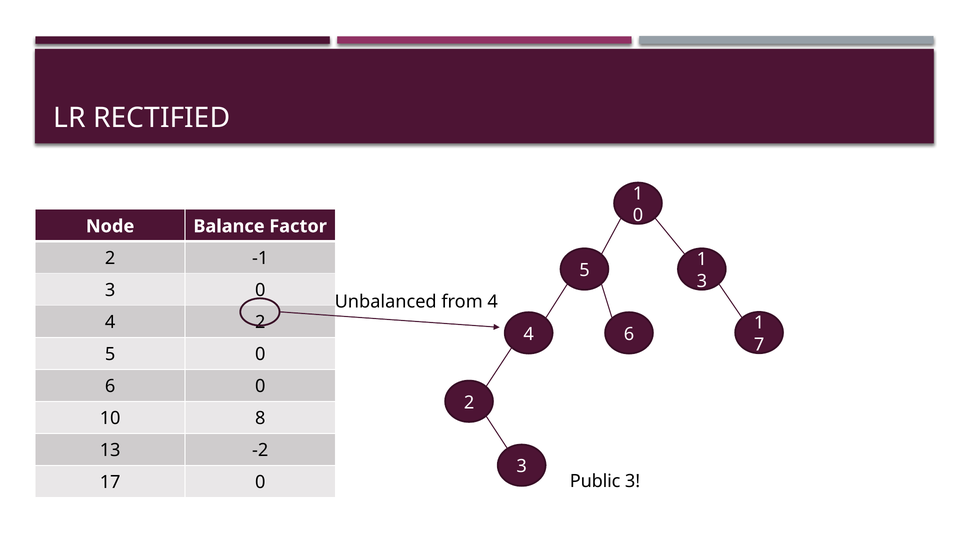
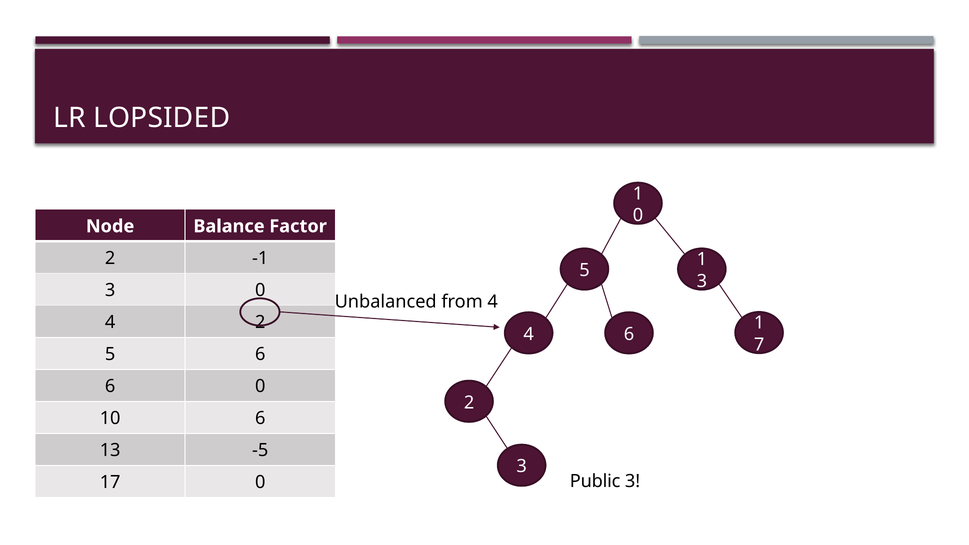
RECTIFIED: RECTIFIED -> LOPSIDED (162, 118)
5 0: 0 -> 6 (260, 354)
10 8: 8 -> 6 (260, 418)
-2: -2 -> -5 (260, 450)
